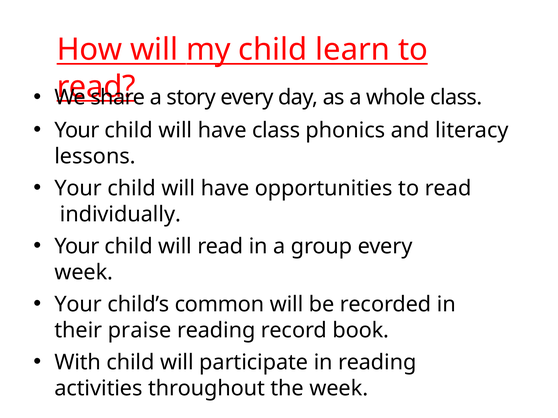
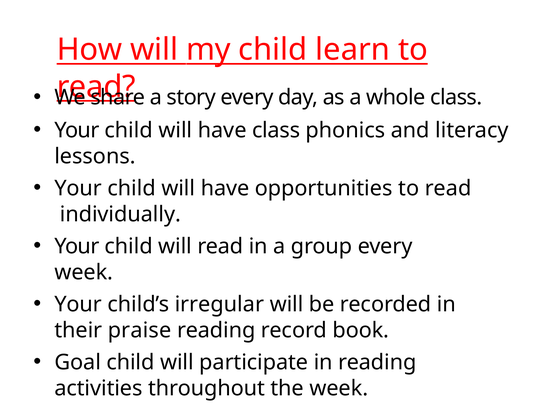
common: common -> irregular (219, 305)
With: With -> Goal (78, 363)
